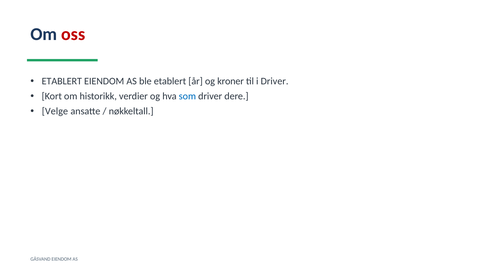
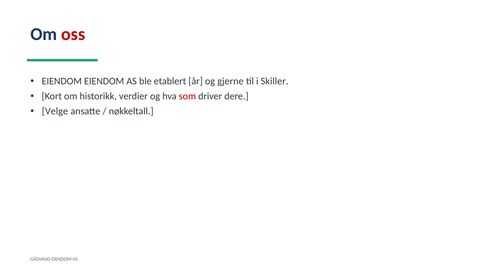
ETABLERT: ETABLERT -> EIENDOM (62, 81)
kroner: kroner -> gjerne (230, 81)
i Driver: Driver -> Skiller (275, 81)
som colour: blue -> red (187, 96)
